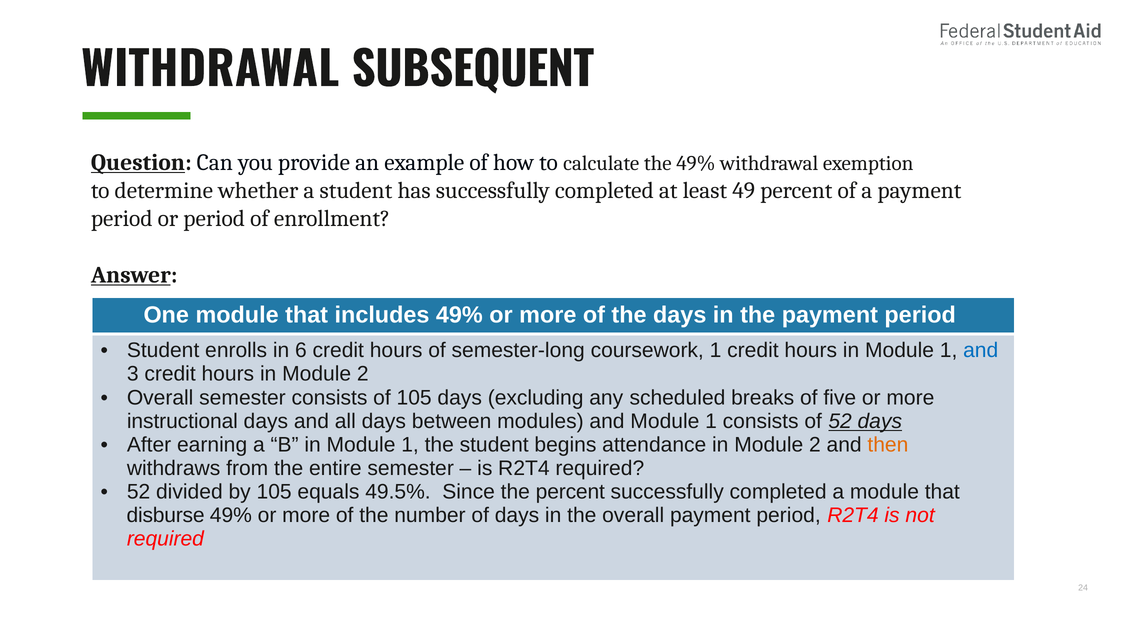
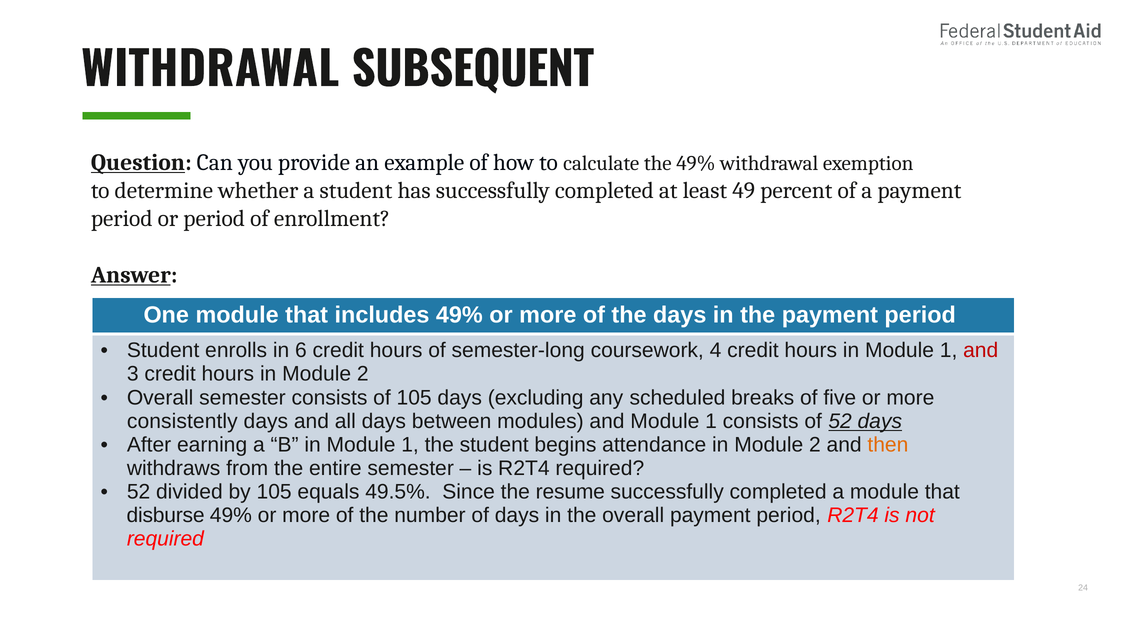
coursework 1: 1 -> 4 (716, 351)
and colour: blue -> red (981, 351)
instructional: instructional -> consistently (182, 421)
the percent: percent -> resume (570, 492)
